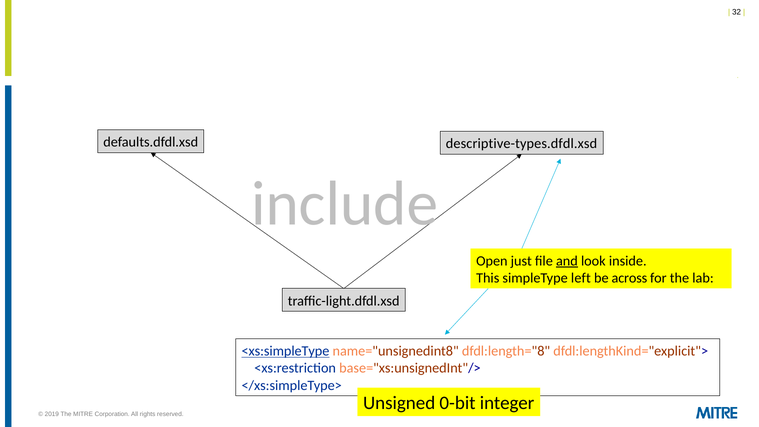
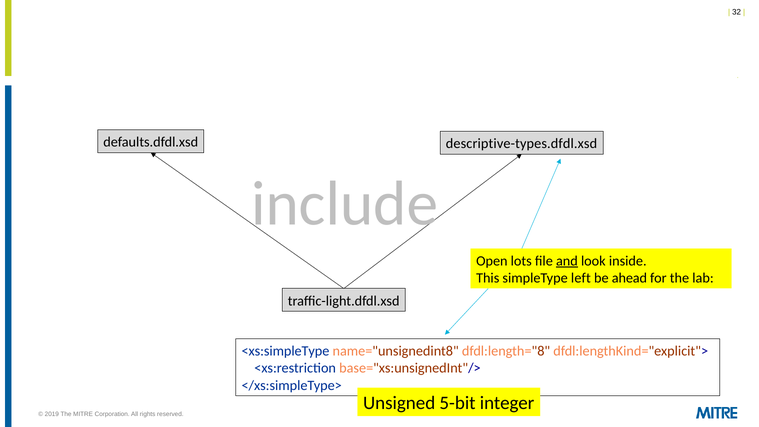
just: just -> lots (521, 261)
across: across -> ahead (629, 278)
<xs:simpleType underline: present -> none (285, 351)
0-bit: 0-bit -> 5-bit (458, 403)
